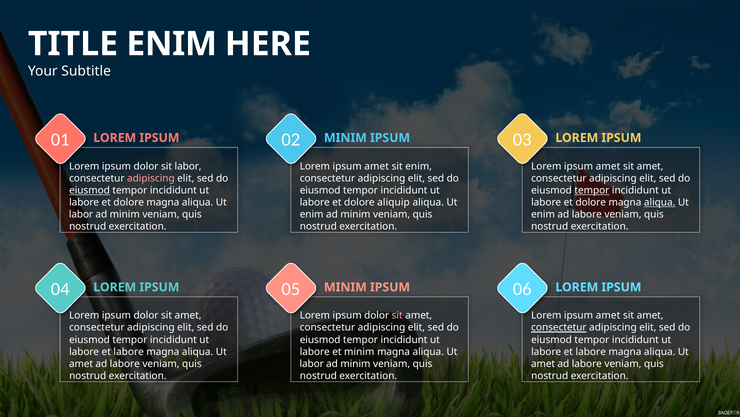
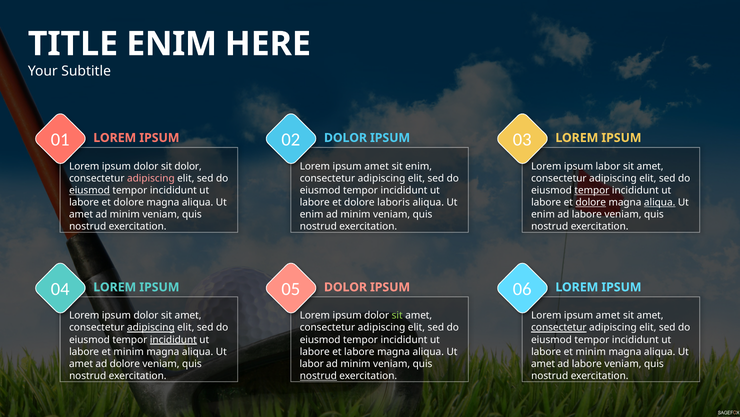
01 MINIM: MINIM -> DOLOR (345, 138)
sit labor: labor -> dolor (188, 166)
amet: amet -> labor (608, 166)
aliquip: aliquip -> laboris (394, 202)
dolore underline: none -> present (591, 202)
labor: labor -> amet (81, 214)
04 MINIM: MINIM -> DOLOR (345, 287)
sit colour: pink -> light green (397, 315)
adipiscing underline: none -> present (151, 327)
incididunt underline: none -> present (173, 339)
labore: labore -> minim (129, 351)
et minim: minim -> labore (359, 351)
labore: labore -> minim (591, 351)
labore: labore -> dolore (125, 363)
nostrud underline: none -> present (318, 375)
